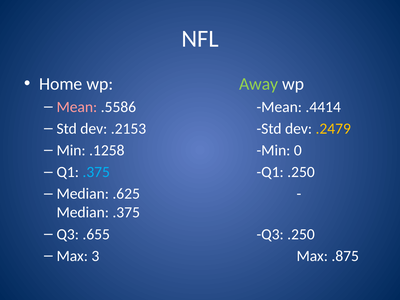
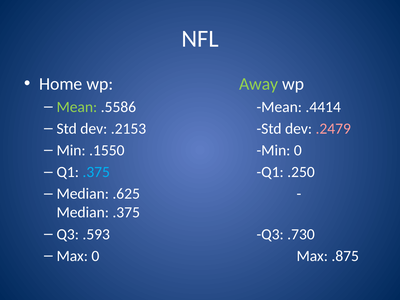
Mean colour: pink -> light green (77, 107)
.2479 colour: yellow -> pink (333, 129)
.1258: .1258 -> .1550 (107, 150)
.655: .655 -> .593 (96, 234)
Q3 .250: .250 -> .730 (301, 234)
Max 3: 3 -> 0 (95, 256)
